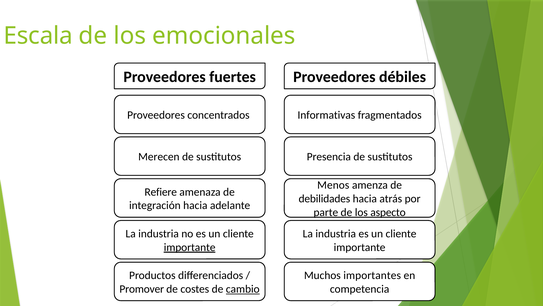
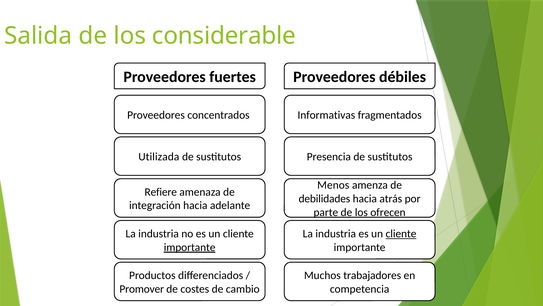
Escala: Escala -> Salida (38, 36)
emocionales: emocionales -> considerable (224, 36)
Merecen: Merecen -> Utilizada (159, 157)
aspecto: aspecto -> ofrecen (388, 212)
cliente underline: none -> present (401, 233)
importantes: importantes -> trabajadores (372, 275)
cambio underline: present -> none (243, 288)
